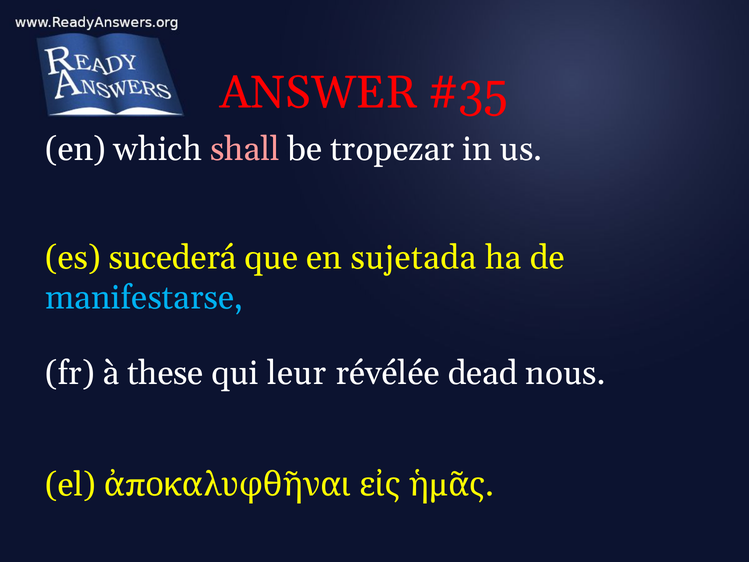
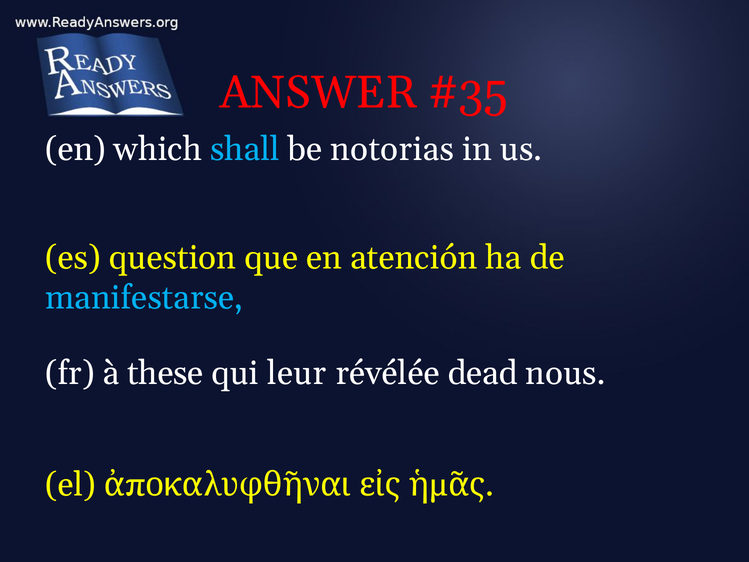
shall colour: pink -> light blue (245, 149)
tropezar: tropezar -> notorias (392, 149)
sucederá: sucederá -> question (172, 258)
sujetada: sujetada -> atención (414, 258)
